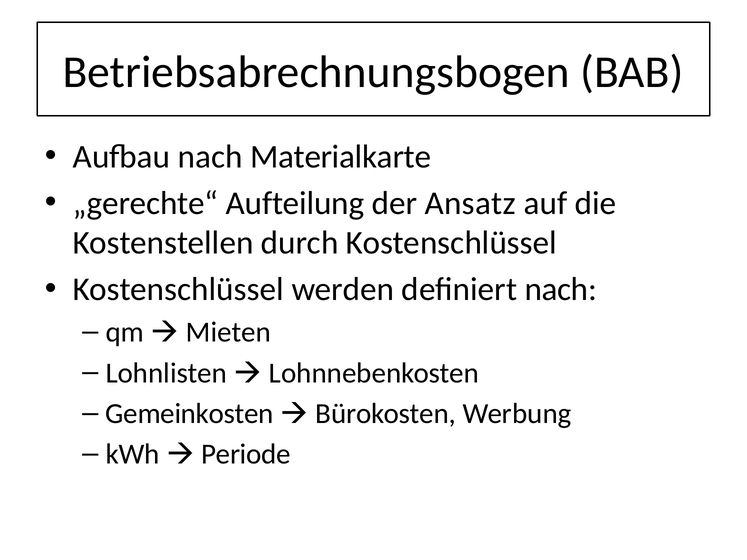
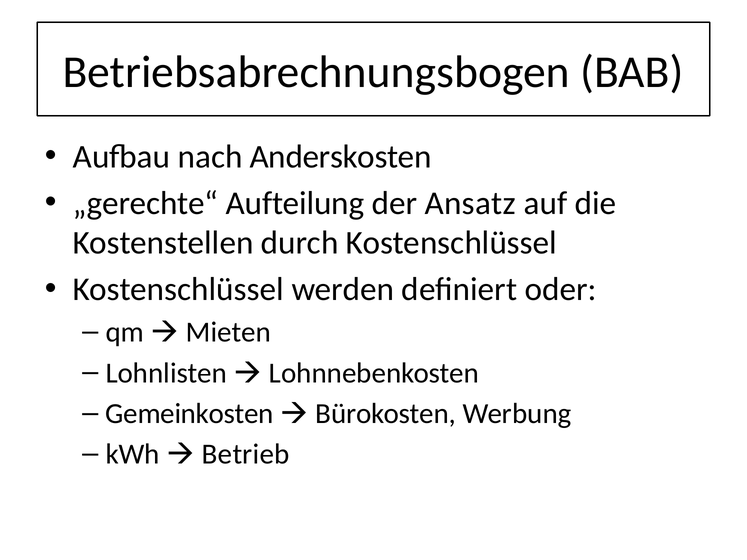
Materialkarte: Materialkarte -> Anderskosten (341, 157)
definiert nach: nach -> oder (561, 290)
Periode: Periode -> Betrieb (246, 454)
